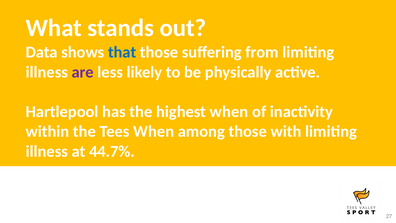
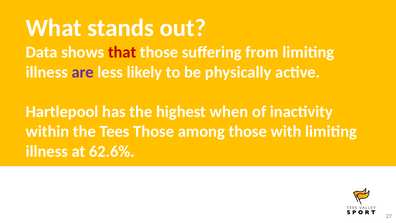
that colour: blue -> red (122, 52)
Tees When: When -> Those (154, 131)
44.7%: 44.7% -> 62.6% (112, 151)
